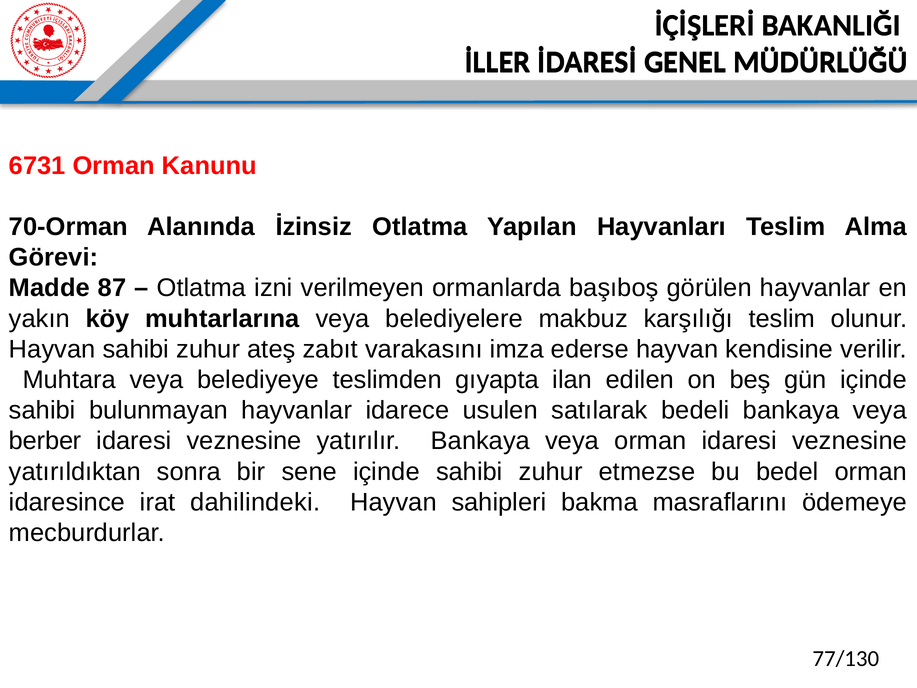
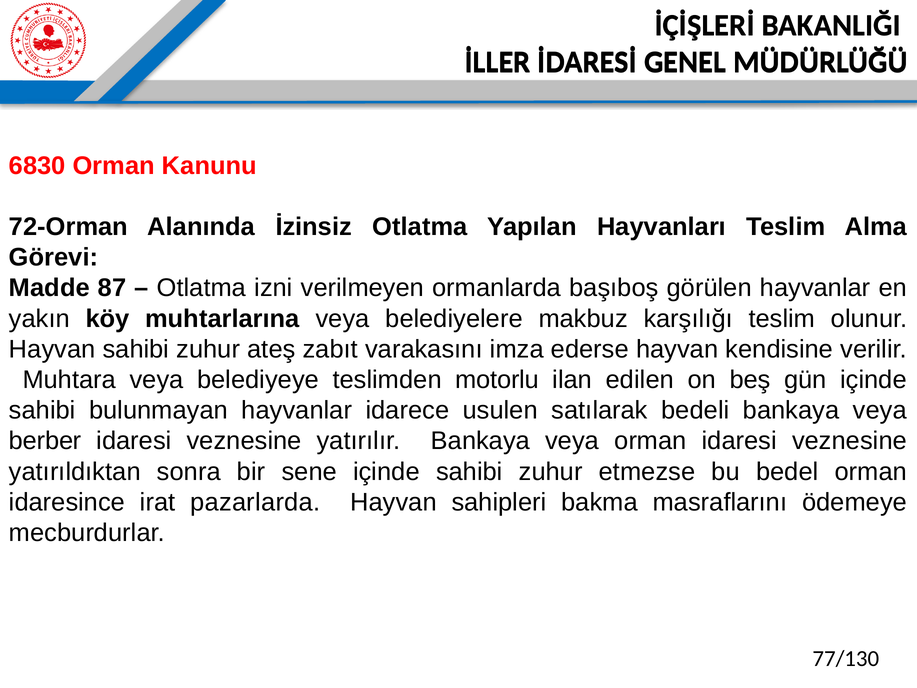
6731: 6731 -> 6830 (37, 166)
70-Orman: 70-Orman -> 72-Orman (68, 227)
gıyapta: gıyapta -> motorlu (497, 380)
dahilindeki: dahilindeki -> pazarlarda (255, 502)
